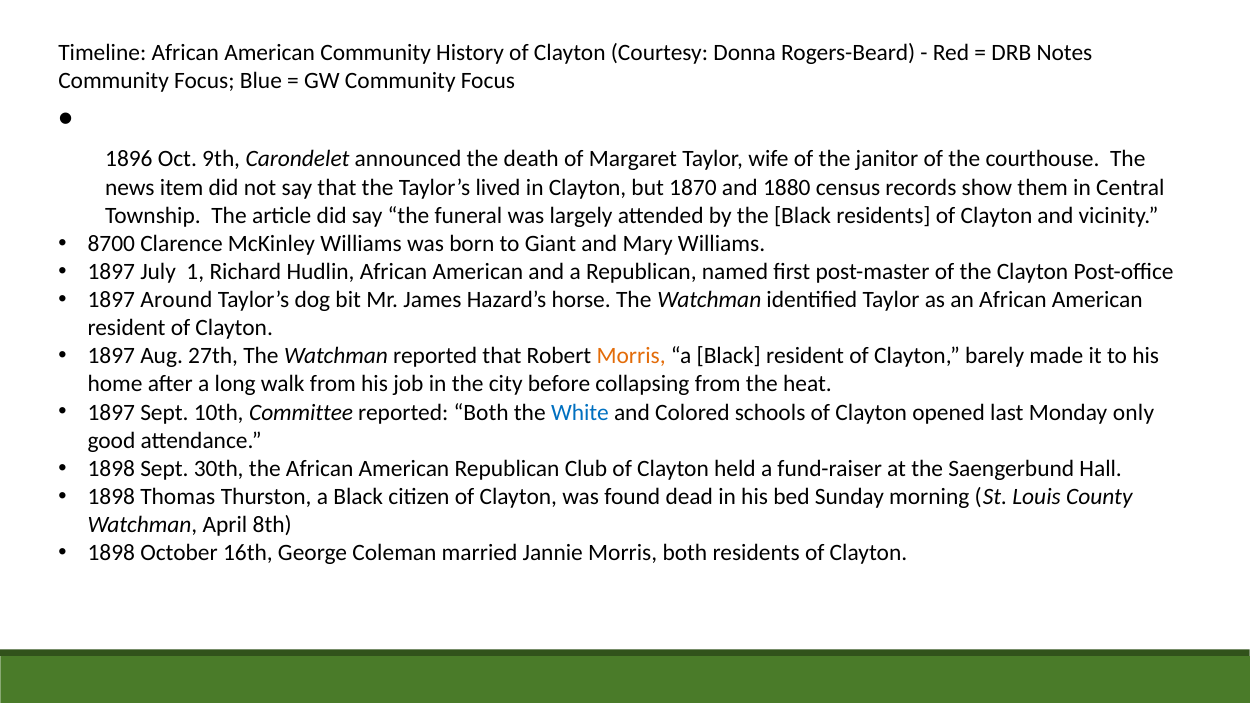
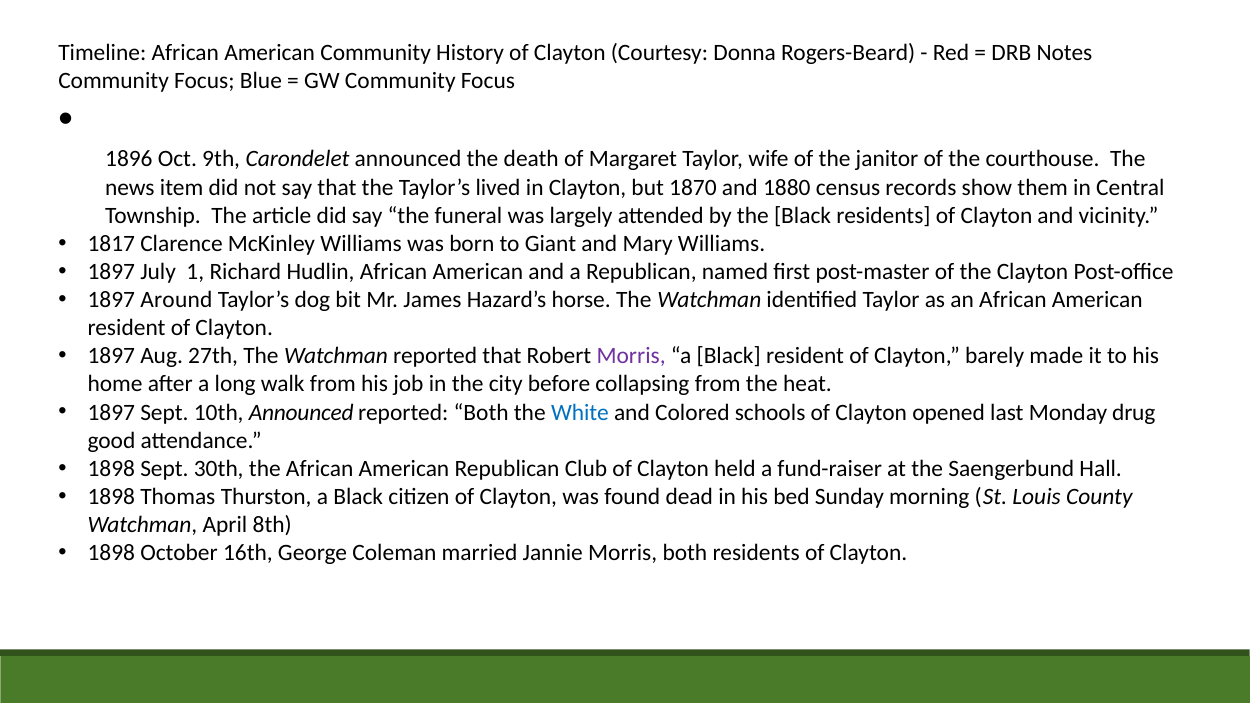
8700: 8700 -> 1817 (111, 244)
Morris colour: orange -> purple (631, 356)
10th Committee: Committee -> Announced (301, 412)
only: only -> drug (1134, 412)
